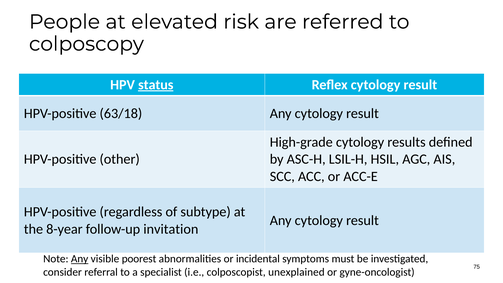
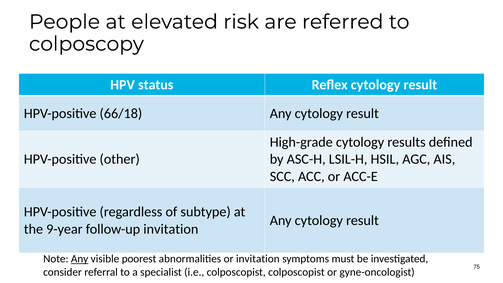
status underline: present -> none (156, 85)
63/18: 63/18 -> 66/18 (121, 113)
8-year: 8-year -> 9-year (64, 229)
or incidental: incidental -> invitation (258, 259)
colposcopist unexplained: unexplained -> colposcopist (296, 272)
